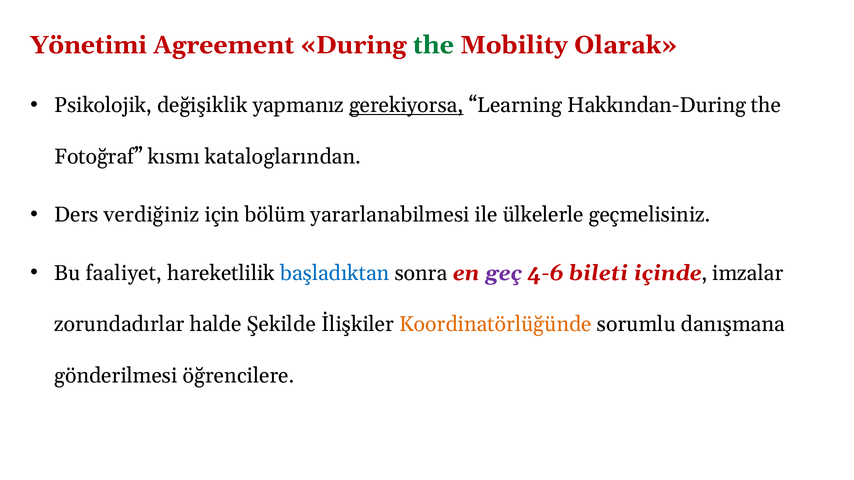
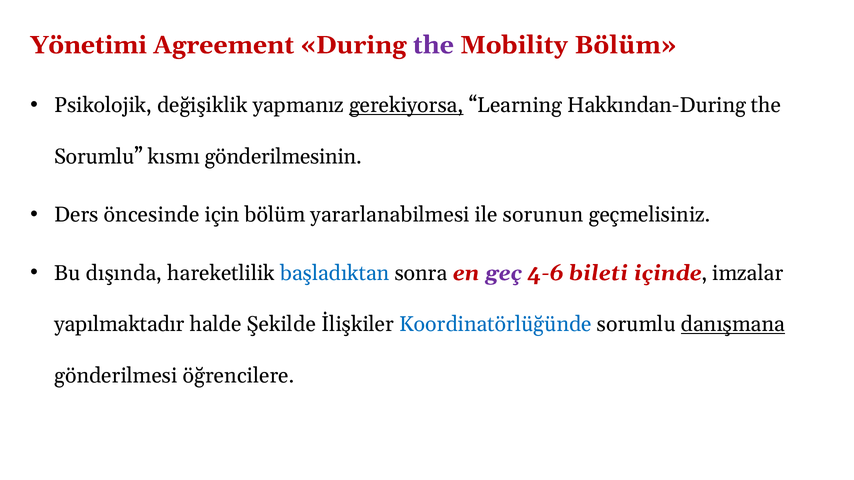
the colour: green -> purple (433, 45)
Mobility Olarak: Olarak -> Bölüm (625, 45)
Fotoğraf: Fotoğraf -> Sorumlu (99, 157)
kataloglarından: kataloglarından -> gönderilmesinin (283, 157)
verdiğiniz: verdiğiniz -> öncesinde (152, 215)
ülkelerle: ülkelerle -> sorunun (543, 215)
faaliyet: faaliyet -> dışında (124, 273)
zorundadırlar: zorundadırlar -> yapılmaktadır (119, 325)
Koordinatörlüğünde colour: orange -> blue (495, 325)
danışmana underline: none -> present (733, 325)
